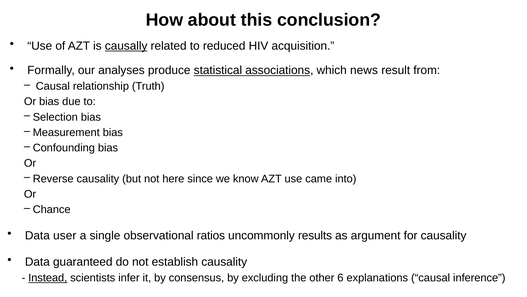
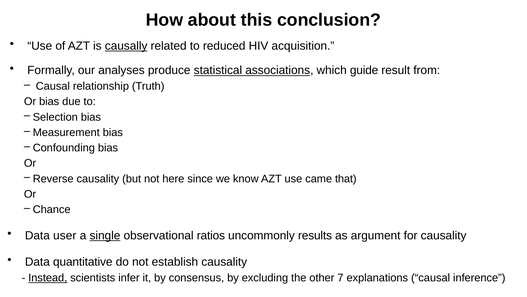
news: news -> guide (364, 70)
into: into -> that (346, 178)
single underline: none -> present (105, 235)
guaranteed: guaranteed -> quantitative (83, 261)
6: 6 -> 7 (340, 277)
